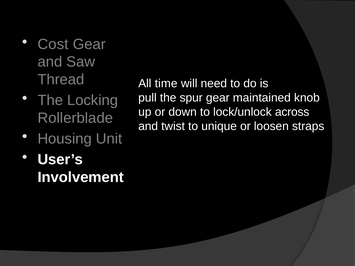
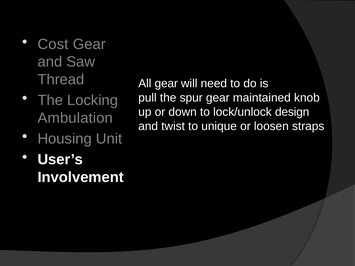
All time: time -> gear (166, 84)
across: across -> design (292, 112)
Rollerblade: Rollerblade -> Ambulation (75, 118)
